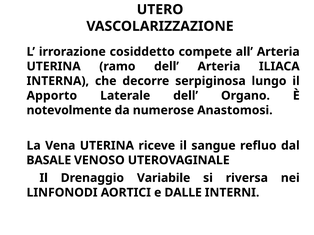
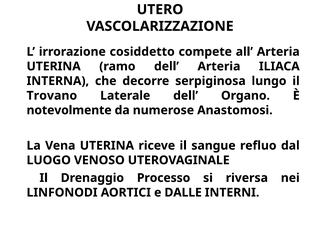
Apporto: Apporto -> Trovano (52, 96)
BASALE: BASALE -> LUOGO (49, 161)
Variabile: Variabile -> Processo (164, 178)
